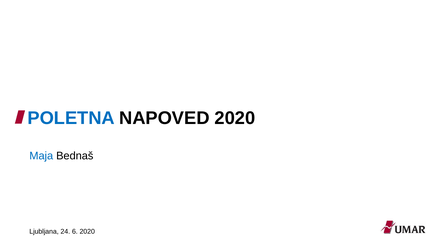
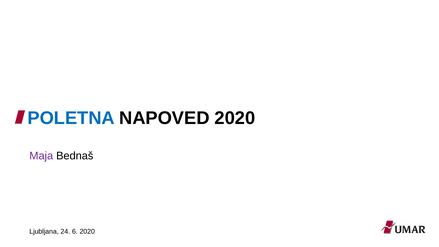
Maja colour: blue -> purple (41, 156)
